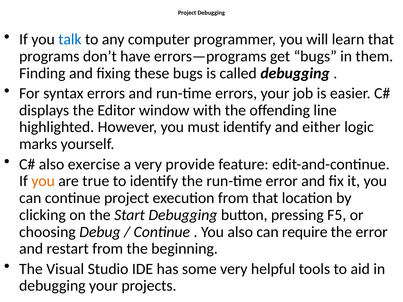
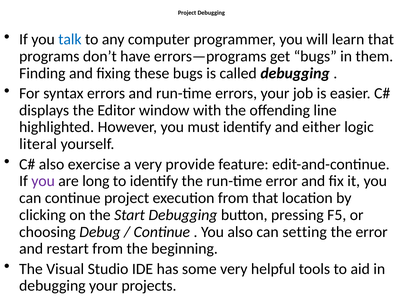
marks: marks -> literal (38, 144)
you colour: orange -> purple (43, 181)
true: true -> long (96, 181)
require: require -> setting (305, 232)
